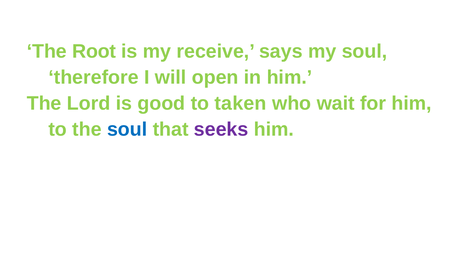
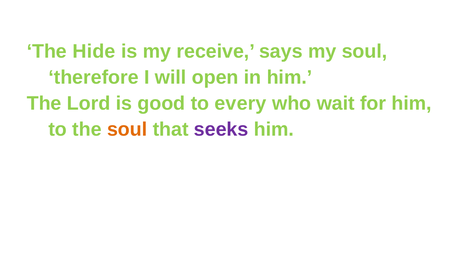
Root: Root -> Hide (94, 52)
taken: taken -> every (241, 104)
soul colour: blue -> orange (127, 130)
